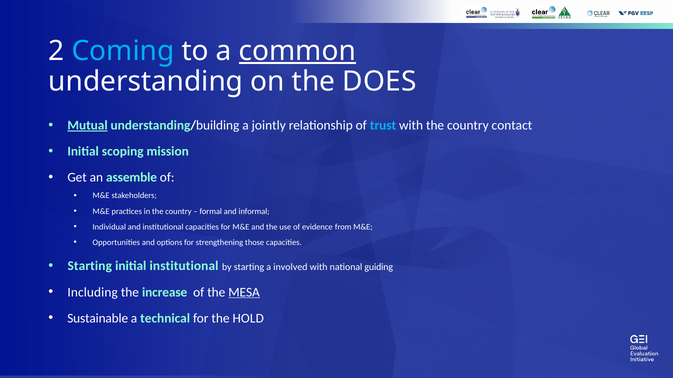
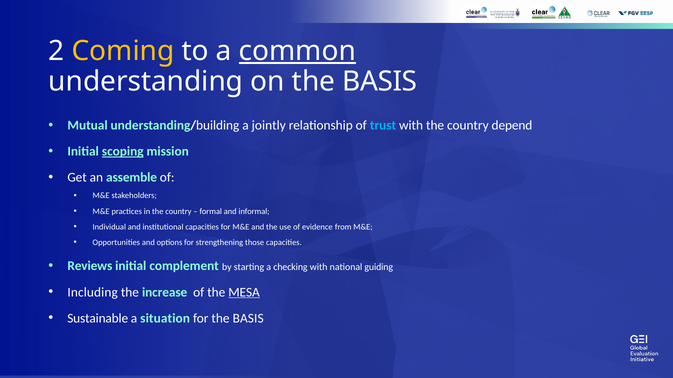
Coming colour: light blue -> yellow (123, 51)
on the DOES: DOES -> BASIS (380, 81)
Mutual underline: present -> none (88, 125)
contact: contact -> depend (512, 125)
scoping underline: none -> present (123, 152)
Starting: Starting -> Reviews (90, 266)
initial institutional: institutional -> complement (184, 266)
involved: involved -> checking (290, 268)
technical: technical -> situation (165, 319)
for the HOLD: HOLD -> BASIS (248, 319)
